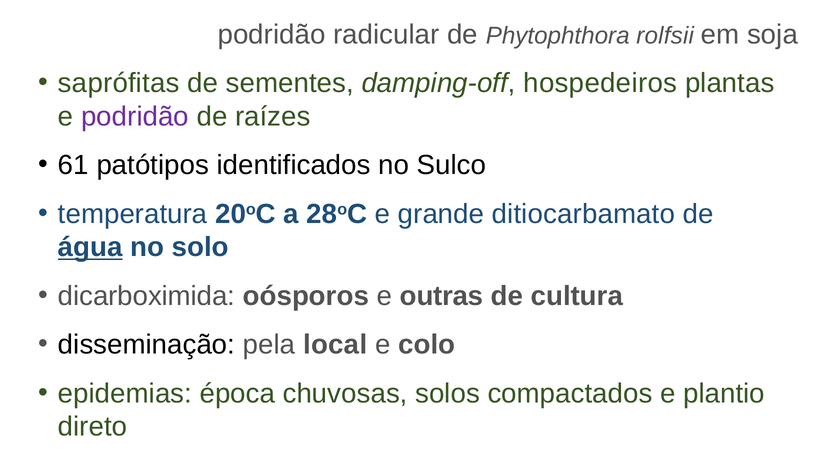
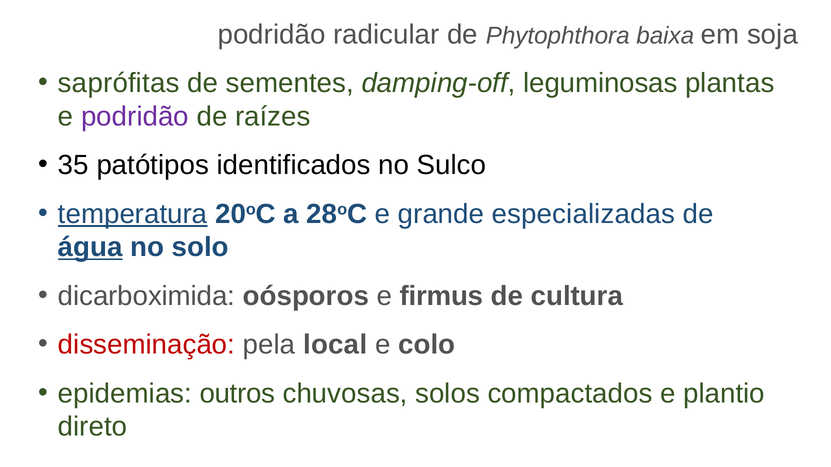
rolfsii: rolfsii -> baixa (665, 36)
hospedeiros: hospedeiros -> leguminosas (600, 83)
61: 61 -> 35 (73, 165)
temperatura underline: none -> present (133, 214)
ditiocarbamato: ditiocarbamato -> especializadas (583, 214)
outras: outras -> firmus (442, 296)
disseminação colour: black -> red (147, 345)
época: época -> outros (237, 394)
